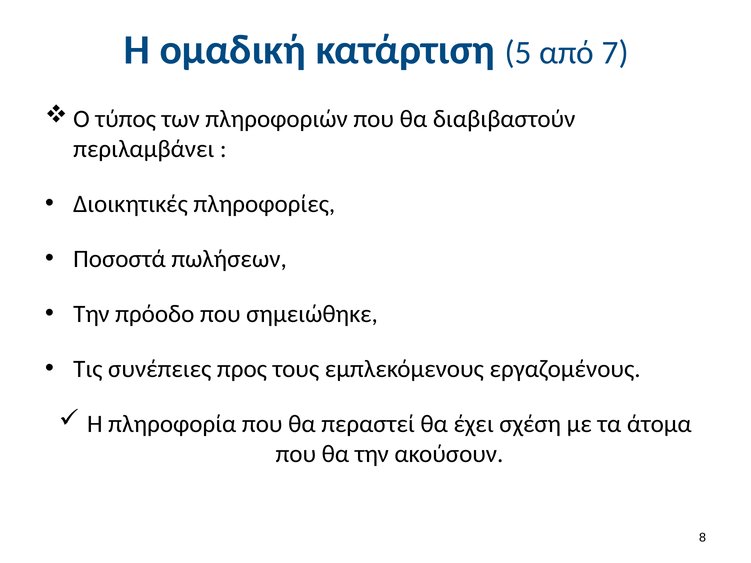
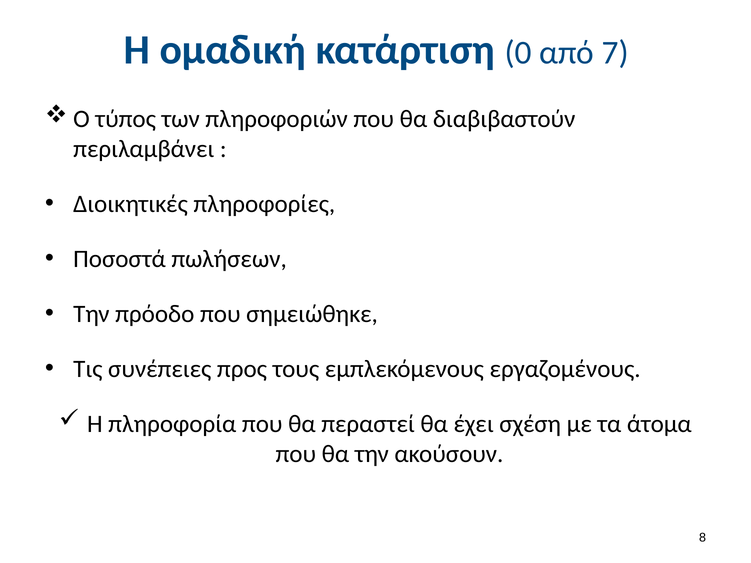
5: 5 -> 0 (518, 53)
